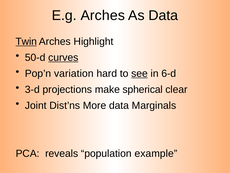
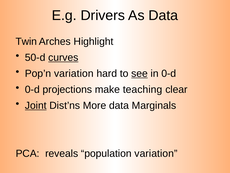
E.g Arches: Arches -> Drivers (103, 15)
Twin underline: present -> none (26, 41)
in 6-d: 6-d -> 0-d (169, 73)
3-d: 3-d -> 0-d (32, 89)
spherical: spherical -> teaching (143, 89)
Joint underline: none -> present (36, 105)
population example: example -> variation (156, 153)
